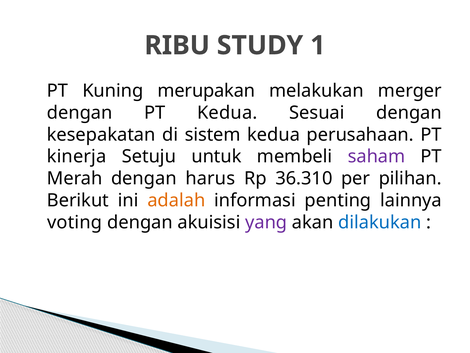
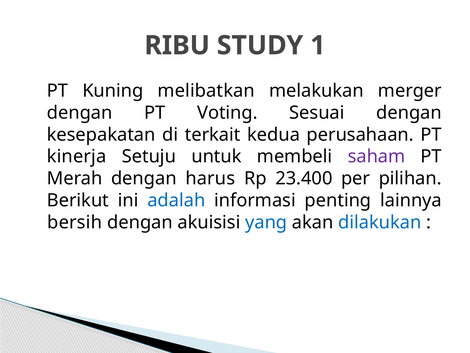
merupakan: merupakan -> melibatkan (206, 91)
PT Kedua: Kedua -> Voting (227, 113)
sistem: sistem -> terkait (213, 134)
36.310: 36.310 -> 23.400 (304, 178)
adalah colour: orange -> blue (176, 200)
voting: voting -> bersih (75, 222)
yang colour: purple -> blue (266, 222)
